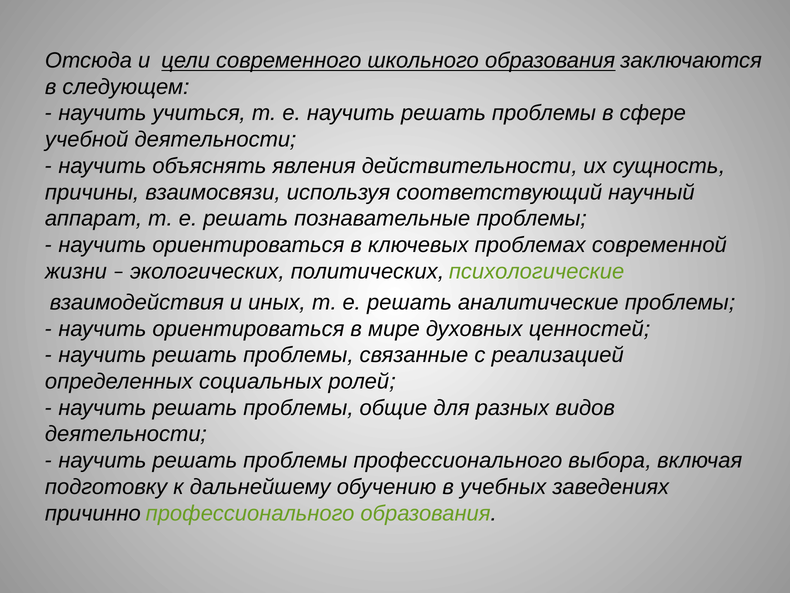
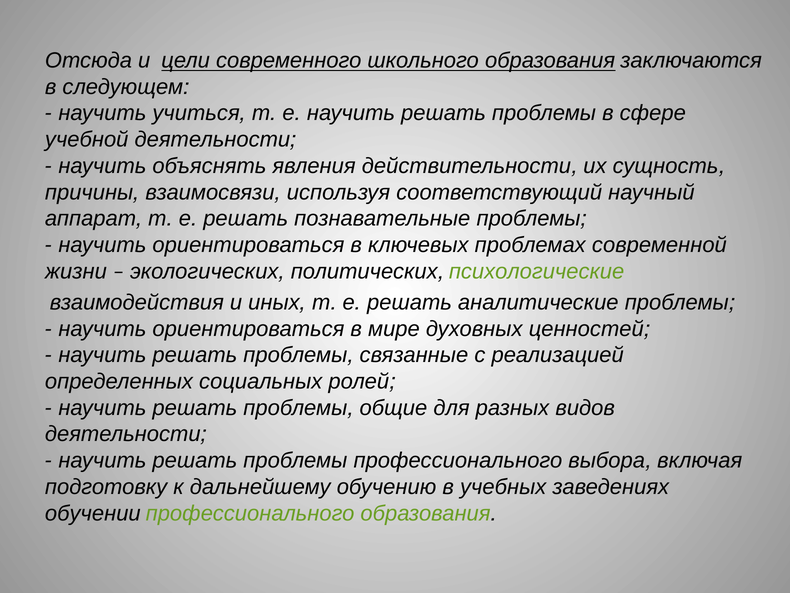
причинно: причинно -> обучении (93, 513)
